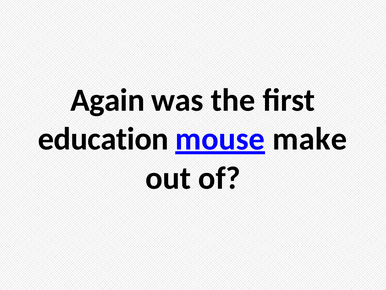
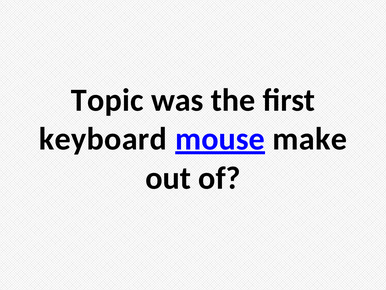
Again: Again -> Topic (107, 100)
education: education -> keyboard (103, 139)
